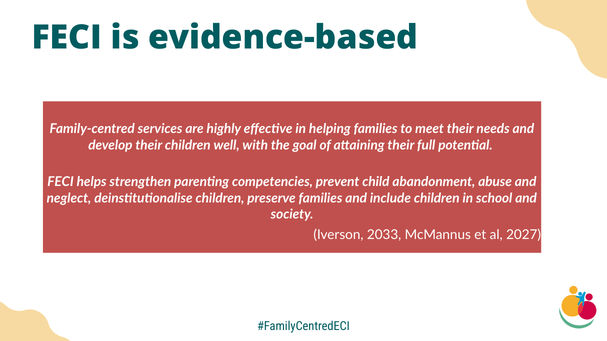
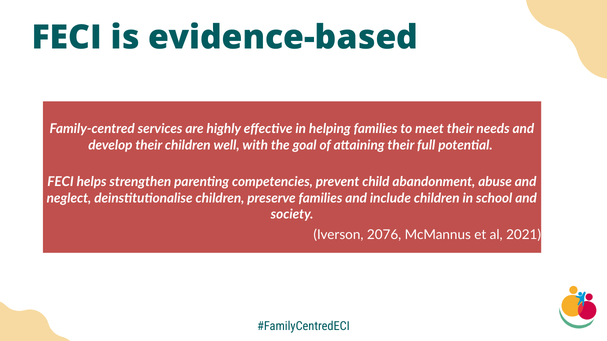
2033: 2033 -> 2076 (384, 235)
2027: 2027 -> 2021 (524, 235)
